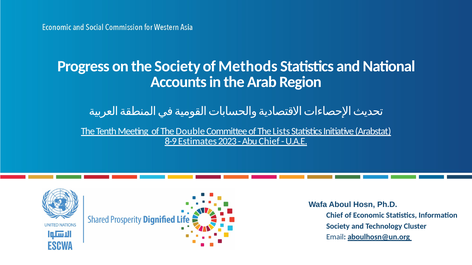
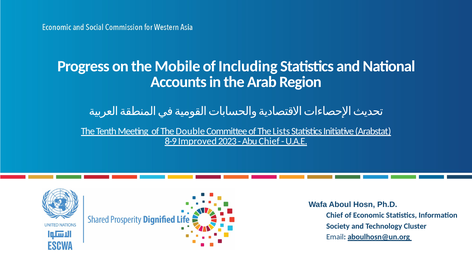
the Society: Society -> Mobile (177, 66)
Methods: Methods -> Including (248, 66)
Estimates: Estimates -> Improved (197, 141)
